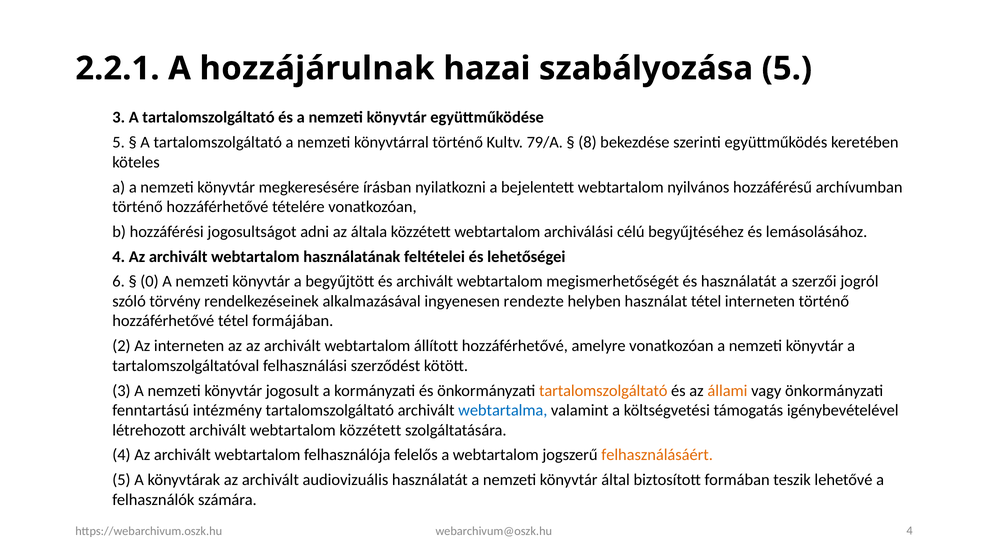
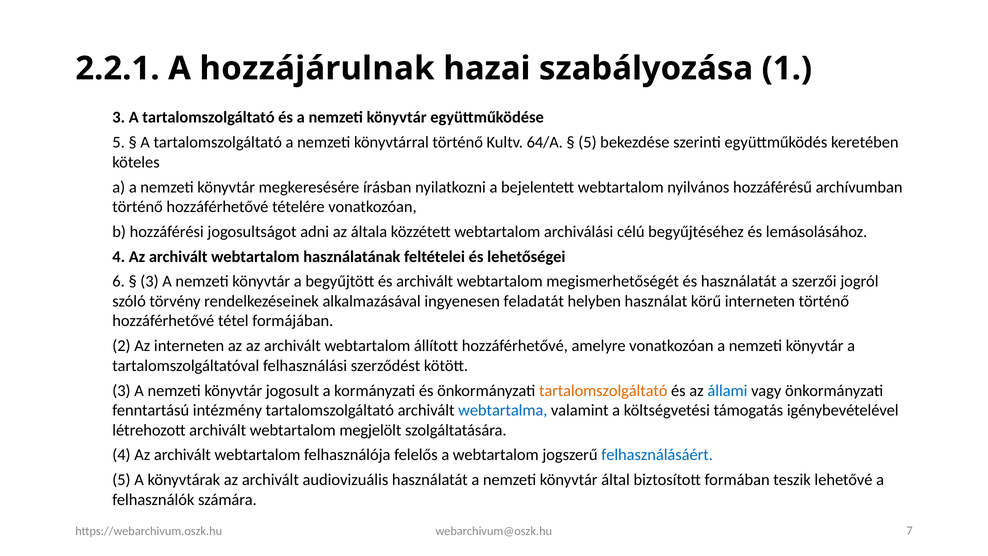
szabályozása 5: 5 -> 1 (787, 68)
79/A: 79/A -> 64/A (545, 142)
8: 8 -> 5 (587, 142)
0: 0 -> 3 (150, 281)
rendezte: rendezte -> feladatát (534, 301)
használat tétel: tétel -> körű (706, 301)
állami colour: orange -> blue (727, 390)
webtartalom közzétett: közzétett -> megjelölt (370, 430)
felhasználásáért colour: orange -> blue (657, 455)
webarchivum@oszk.hu 4: 4 -> 7 (910, 531)
